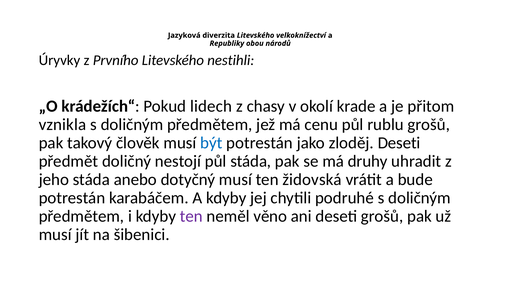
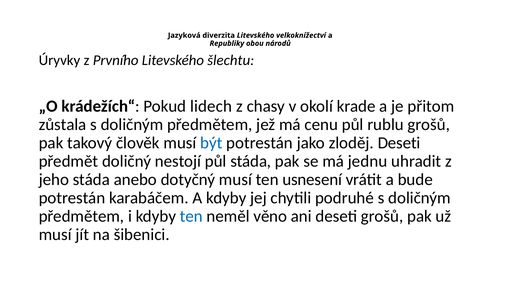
nestihli: nestihli -> šlechtu (231, 60)
vznikla: vznikla -> zůstala (63, 124)
druhy: druhy -> jednu (368, 161)
židovská: židovská -> usnesení (312, 179)
ten colour: purple -> blue (191, 216)
